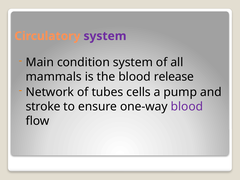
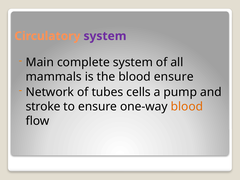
condition: condition -> complete (83, 62)
blood release: release -> ensure (174, 77)
blood colour: purple -> orange (187, 106)
